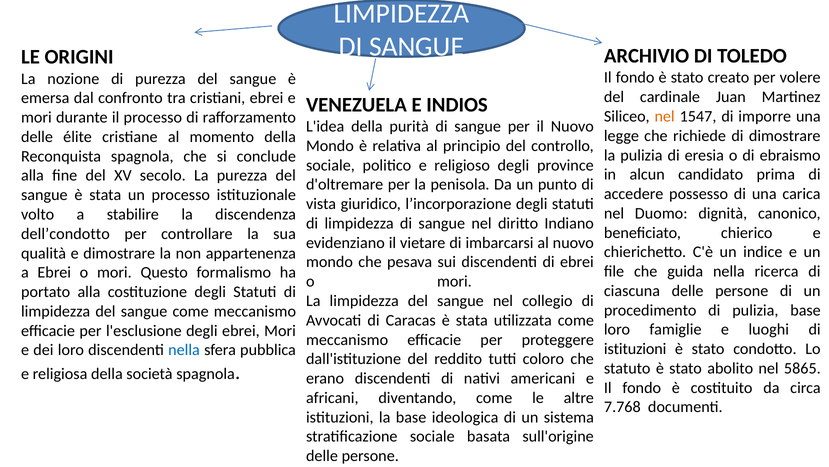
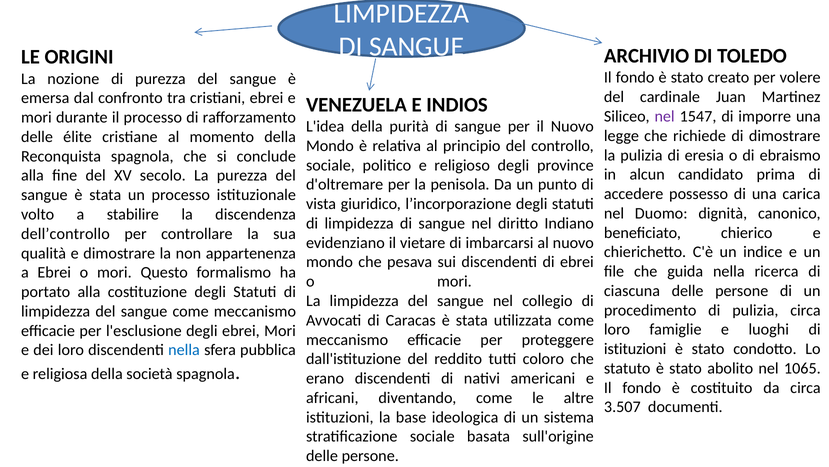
nel colour: orange -> purple (665, 116)
dell’condotto: dell’condotto -> dell’controllo (65, 233)
pulizia base: base -> circa (806, 310)
5865: 5865 -> 1065 (802, 368)
7.768: 7.768 -> 3.507 (622, 407)
